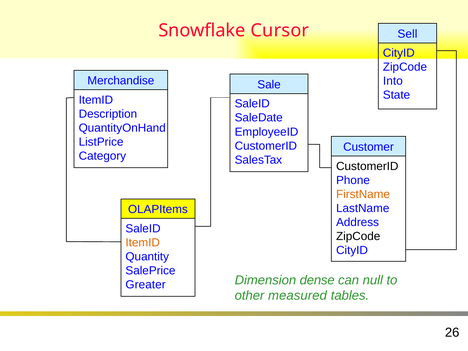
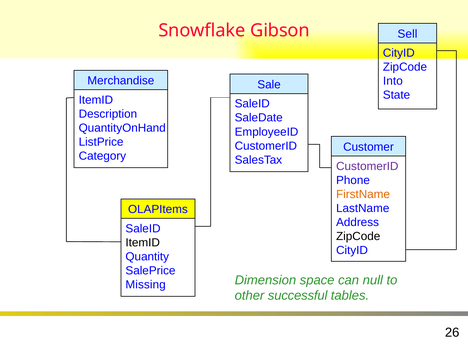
Cursor: Cursor -> Gibson (280, 31)
CustomerID colour: black -> purple (367, 166)
ItemID colour: orange -> black (143, 243)
dense: dense -> space (317, 280)
Greater: Greater -> Missing (146, 285)
measured: measured -> successful (298, 296)
